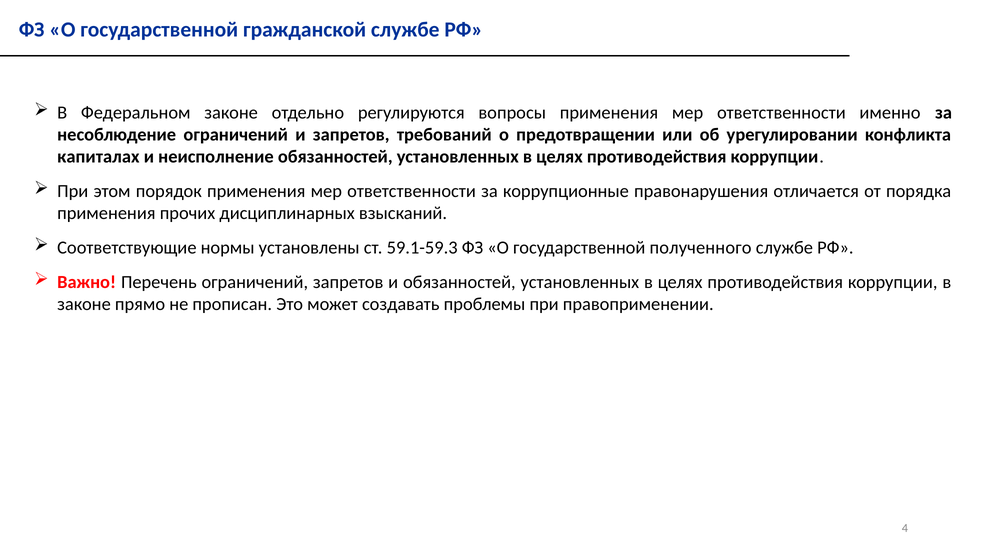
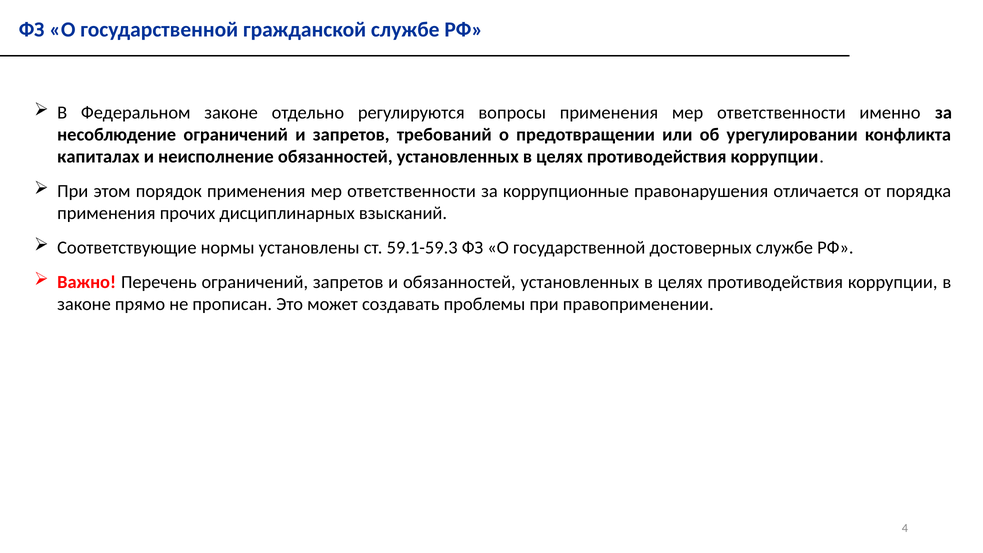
полученного: полученного -> достоверных (701, 248)
